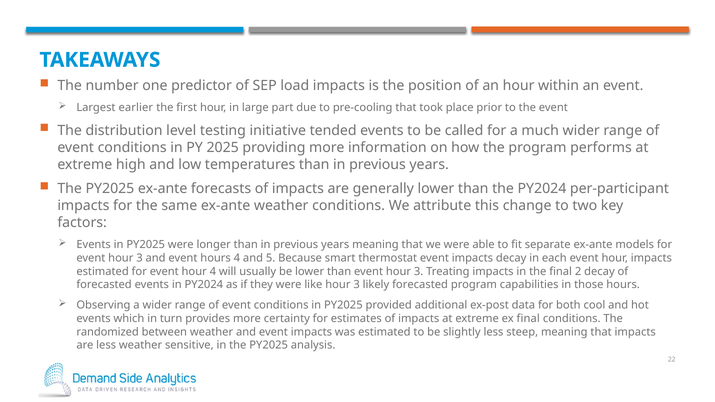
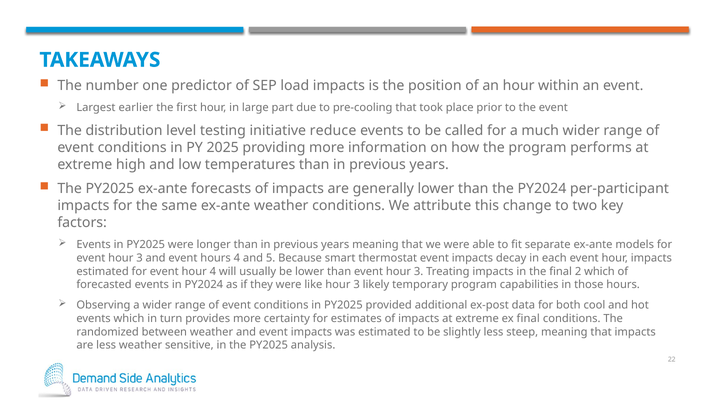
tended: tended -> reduce (333, 131)
2 decay: decay -> which (599, 271)
likely forecasted: forecasted -> temporary (420, 285)
